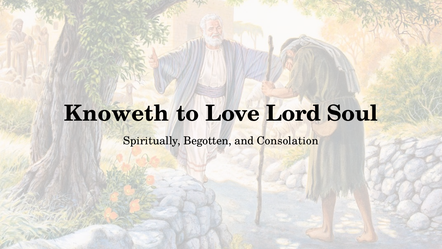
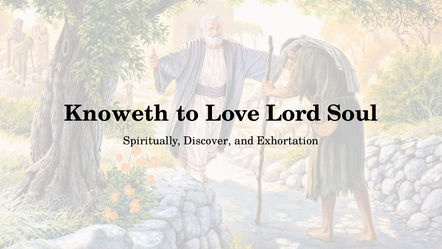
Begotten: Begotten -> Discover (207, 141)
Consolation: Consolation -> Exhortation (288, 141)
